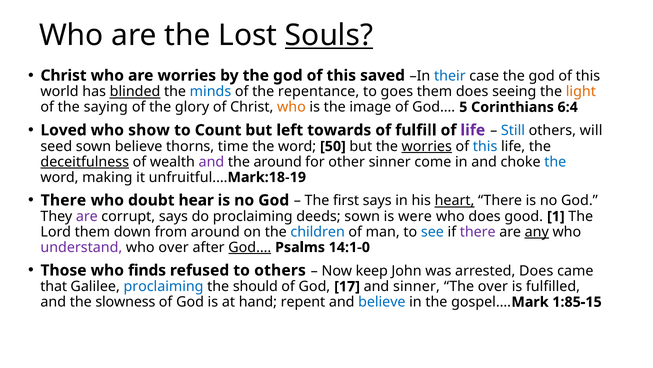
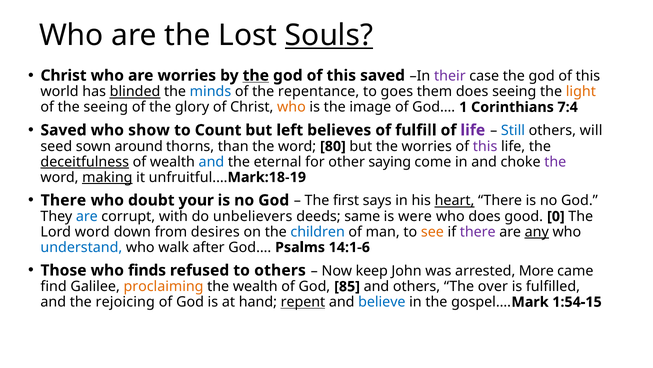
the underline: none -> present (256, 75)
their colour: blue -> purple (450, 76)
the saying: saying -> seeing (106, 107)
5: 5 -> 1 (463, 107)
6:4: 6:4 -> 7:4 (568, 107)
Loved: Loved -> Saved (64, 130)
towards: towards -> believes (339, 130)
sown believe: believe -> around (139, 146)
time: time -> than (233, 146)
50: 50 -> 80 (333, 146)
worries underline: present -> none (427, 146)
this colour: blue -> purple (485, 146)
and colour: purple -> blue (211, 162)
the around: around -> eternal (278, 162)
other sinner: sinner -> saying (390, 162)
the colour: blue -> purple (555, 162)
making underline: none -> present (107, 177)
hear: hear -> your (196, 200)
are colour: purple -> blue (87, 216)
corrupt says: says -> with (173, 216)
do proclaiming: proclaiming -> unbelievers (253, 216)
deeds sown: sown -> same (362, 216)
1: 1 -> 0 (556, 216)
Lord them: them -> word (92, 232)
from around: around -> desires (215, 232)
see colour: blue -> orange (432, 232)
understand colour: purple -> blue (81, 247)
who over: over -> walk (174, 247)
God… underline: present -> none (250, 247)
14:1-0: 14:1-0 -> 14:1-6 (349, 247)
arrested Does: Does -> More (536, 270)
that: that -> find (54, 286)
proclaiming colour: blue -> orange (164, 286)
the should: should -> wealth (255, 286)
17: 17 -> 85 (347, 286)
and sinner: sinner -> others (417, 286)
slowness: slowness -> rejoicing (125, 301)
repent underline: none -> present (303, 301)
1:85-15: 1:85-15 -> 1:54-15 (577, 301)
